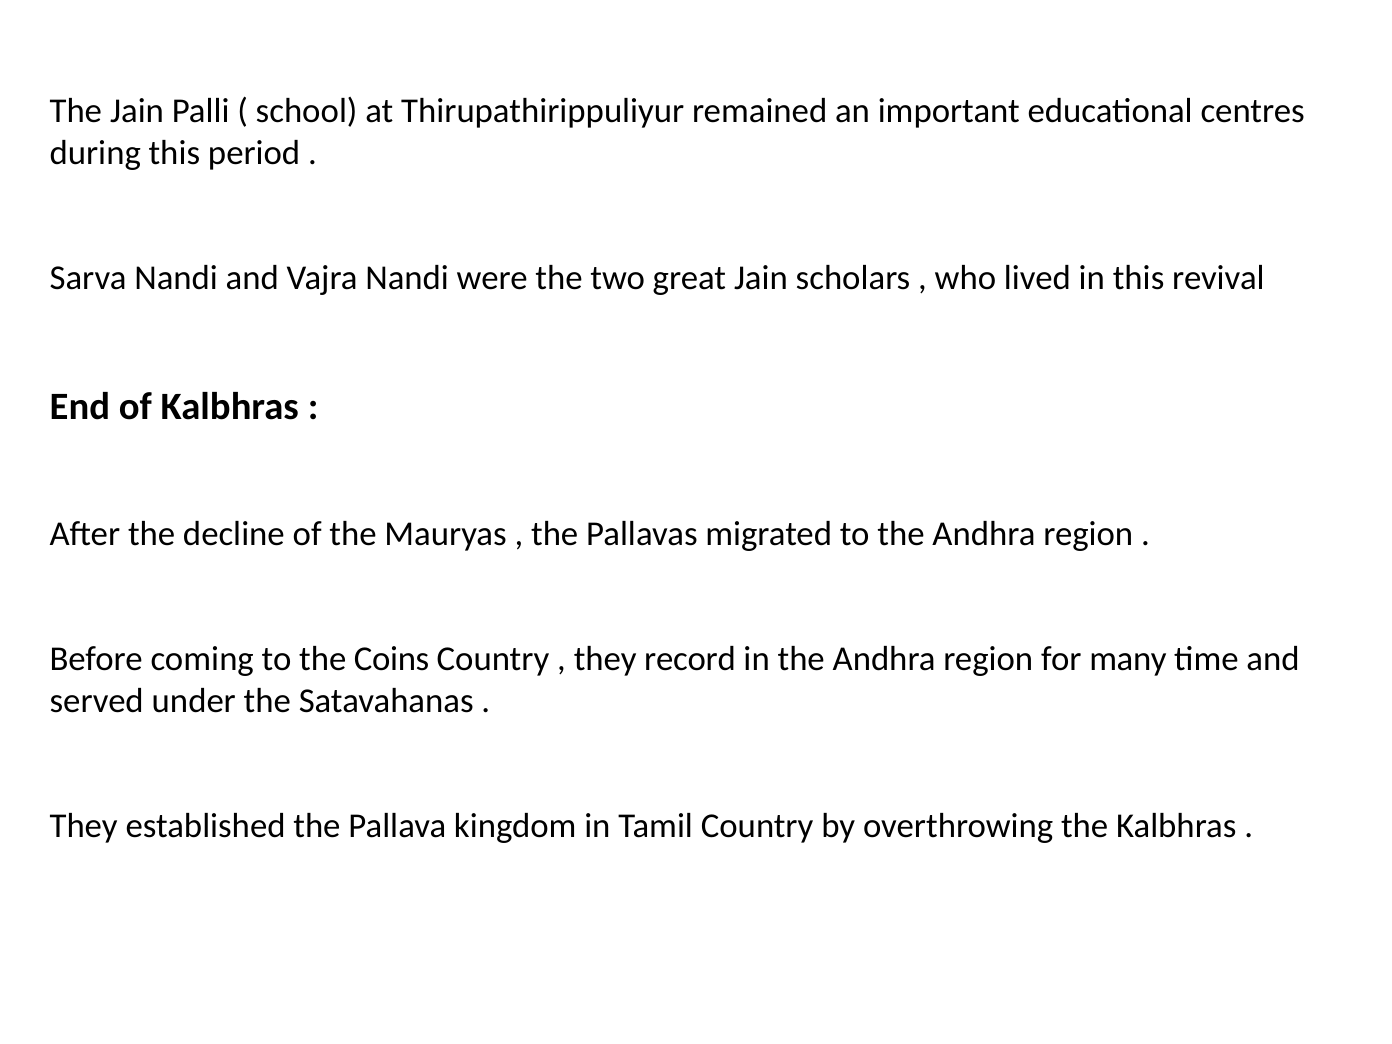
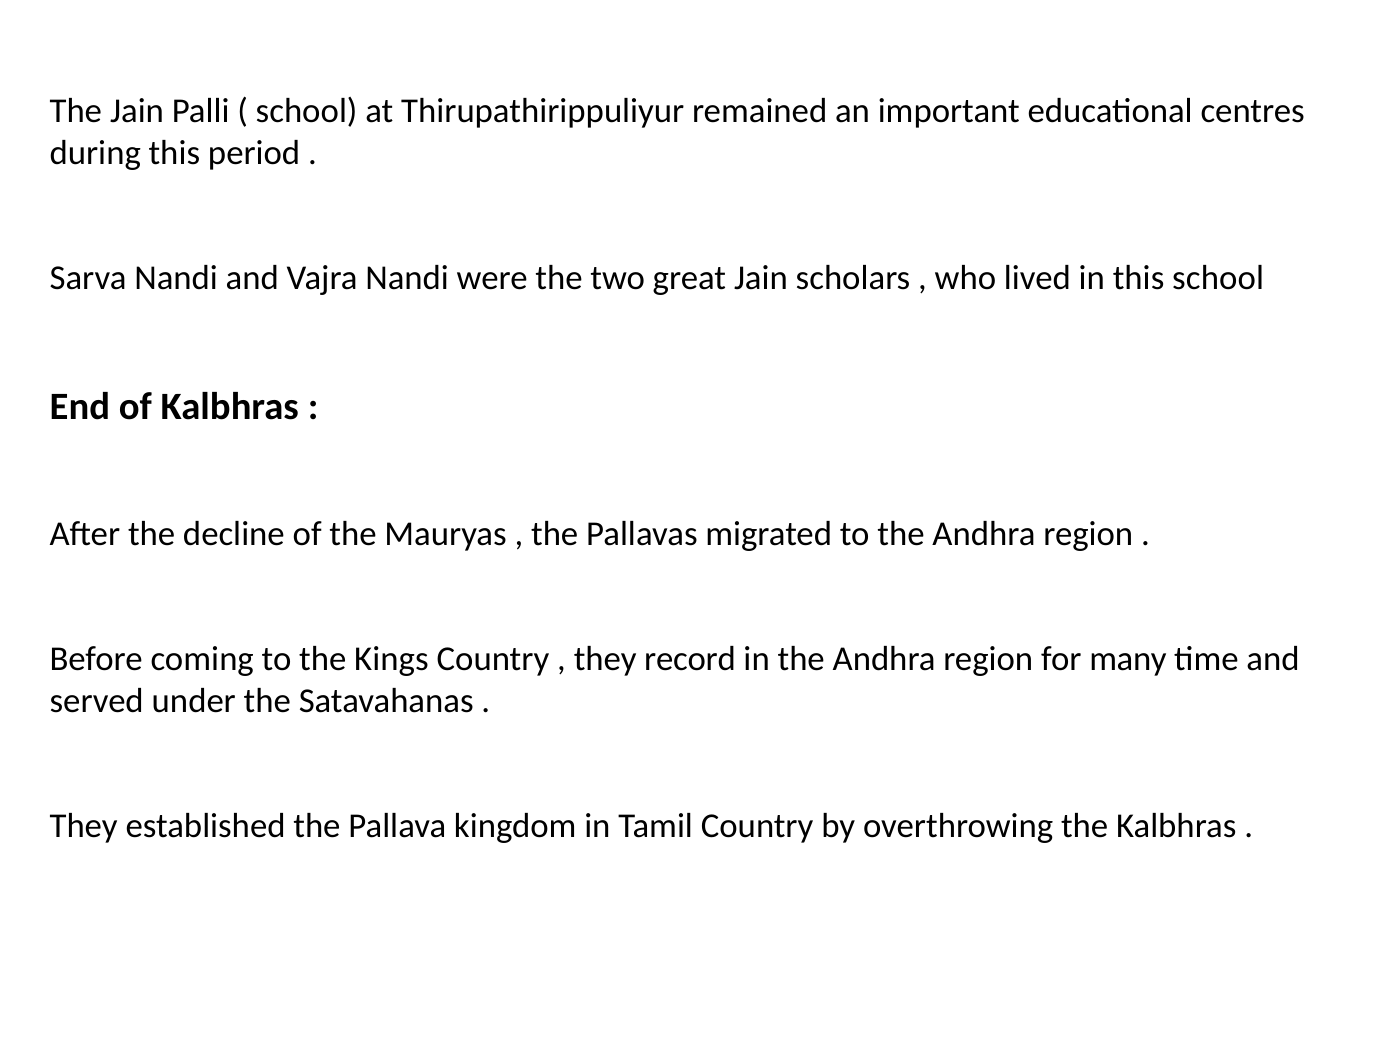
this revival: revival -> school (1218, 278)
Coins: Coins -> Kings (391, 659)
